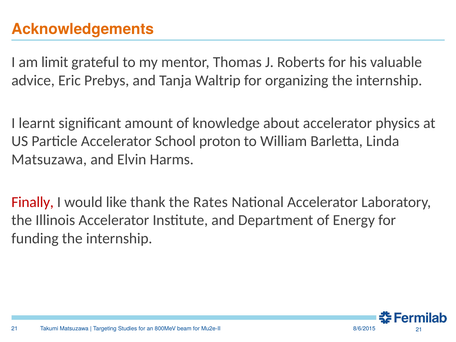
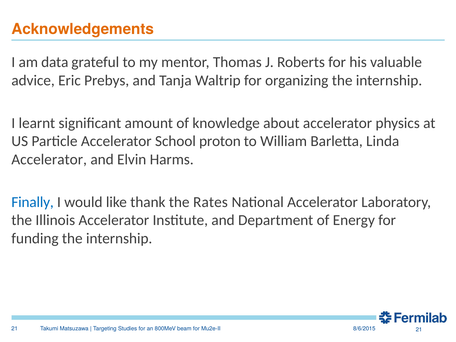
limit: limit -> data (55, 62)
Matsuzawa: Matsuzawa -> Accelerator (49, 159)
Finally colour: red -> blue (33, 202)
